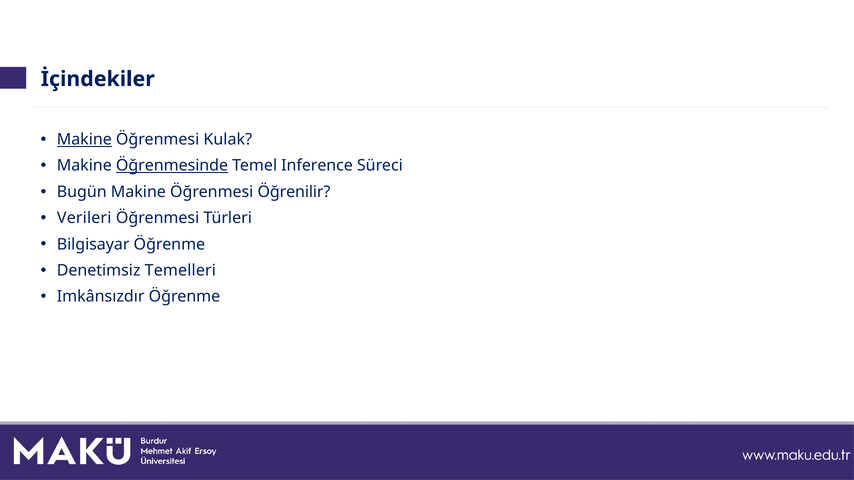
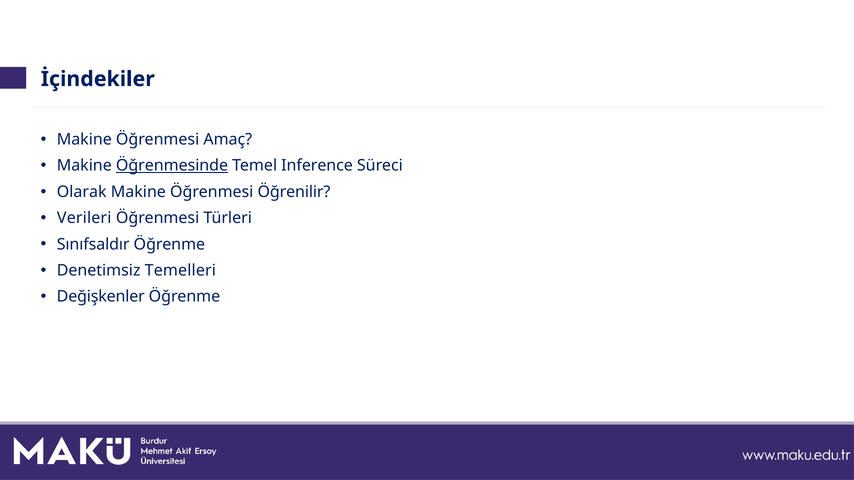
Makine underline: present -> none (84, 140)
Kulak: Kulak -> Amaç (228, 140)
Bugün: Bugün -> Olarak (82, 192)
Bilgisayar: Bilgisayar -> Sınıfsaldır (93, 244)
Imkânsızdır: Imkânsızdır -> Değişkenler (101, 297)
